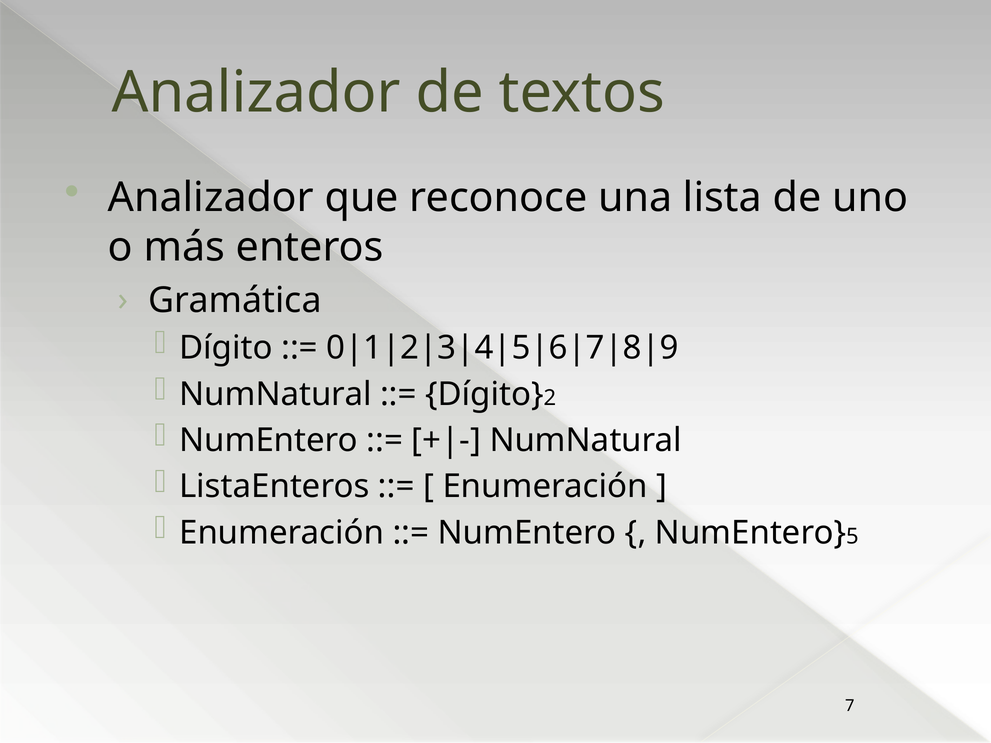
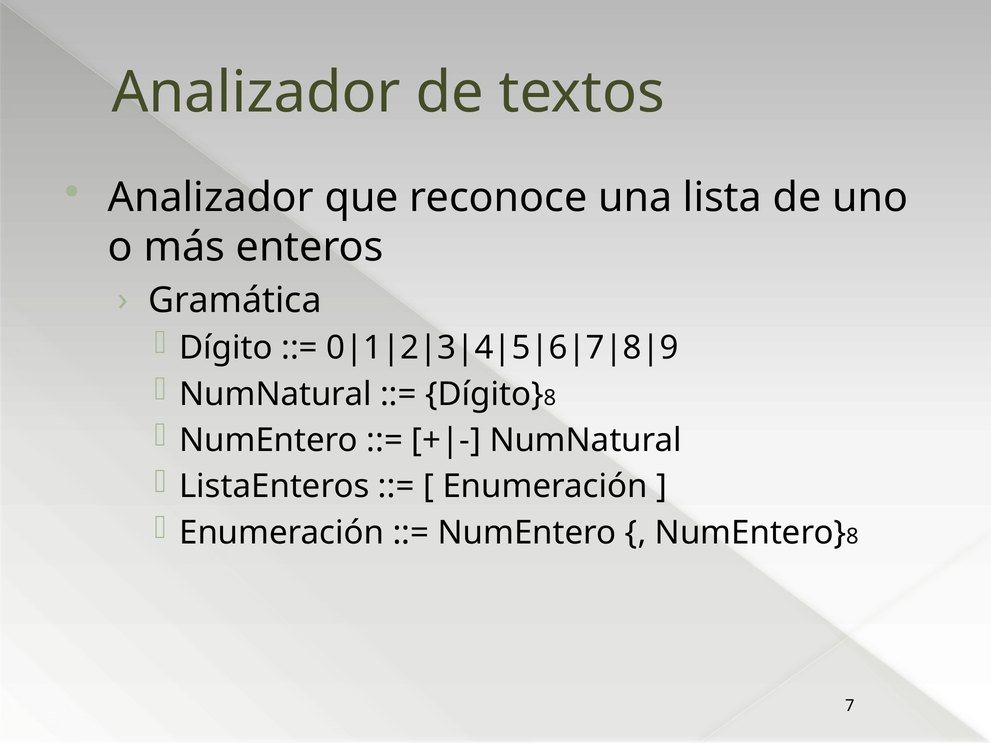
Dígito 2: 2 -> 8 (550, 398)
NumEntero 5: 5 -> 8 (853, 537)
